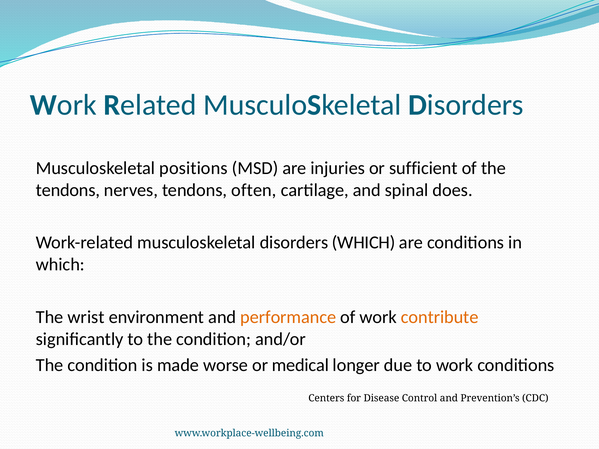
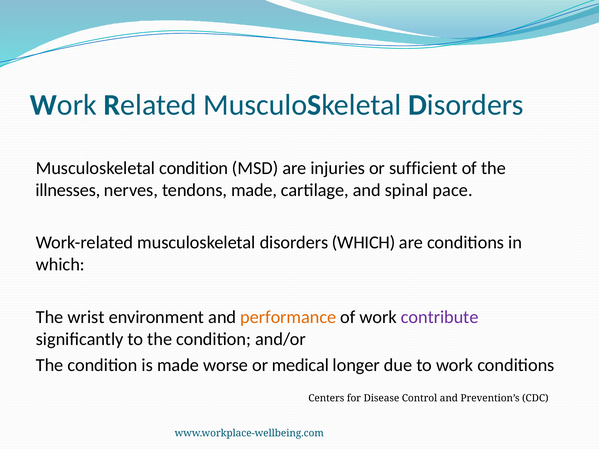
Musculoskeletal positions: positions -> condition (194, 168)
tendons: tendons -> illnesses (68, 190)
tendons often: often -> made (254, 190)
does: does -> pace (453, 190)
contribute colour: orange -> purple (440, 317)
